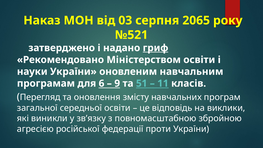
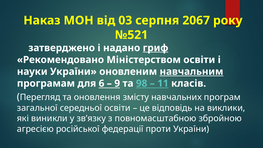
2065: 2065 -> 2067 (196, 20)
навчальним underline: none -> present (191, 72)
51: 51 -> 98 (142, 83)
